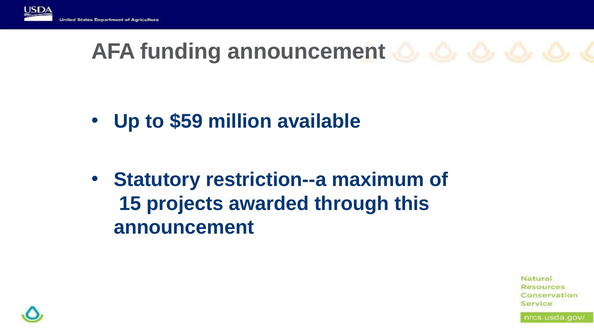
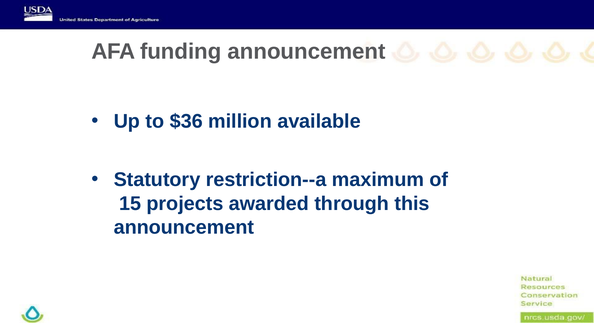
$59: $59 -> $36 (186, 121)
